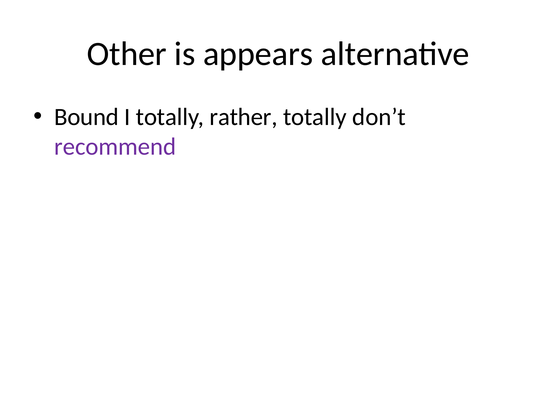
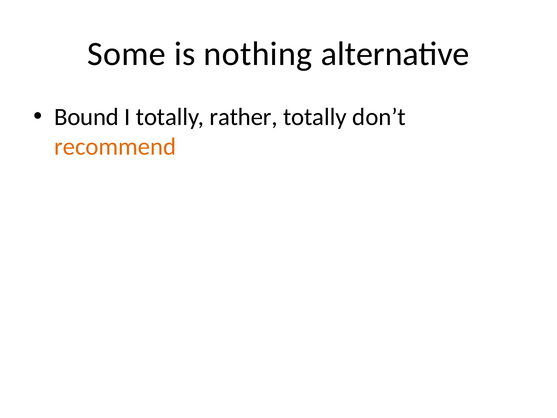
Other: Other -> Some (127, 54)
appears: appears -> nothing (258, 54)
recommend colour: purple -> orange (115, 147)
